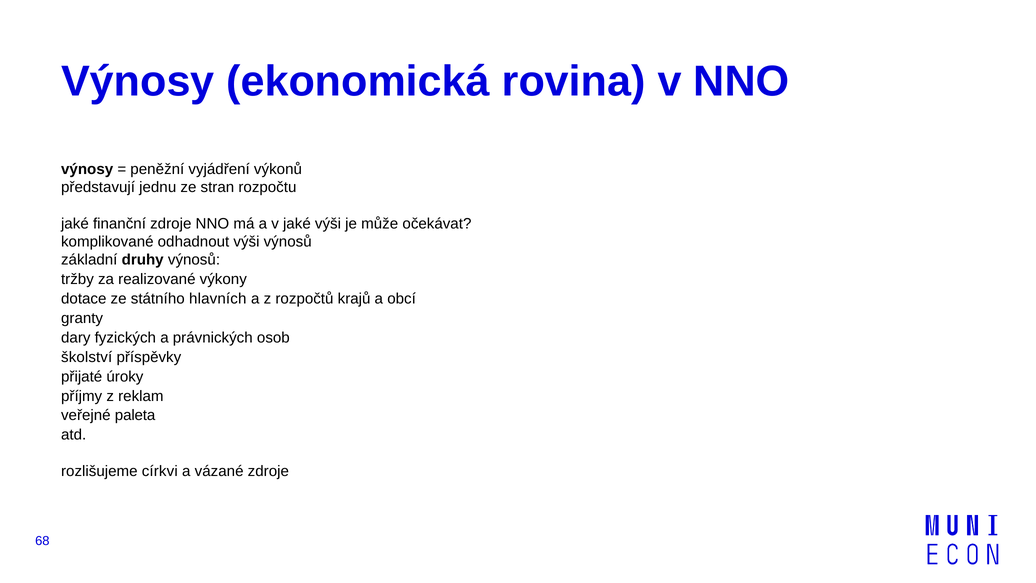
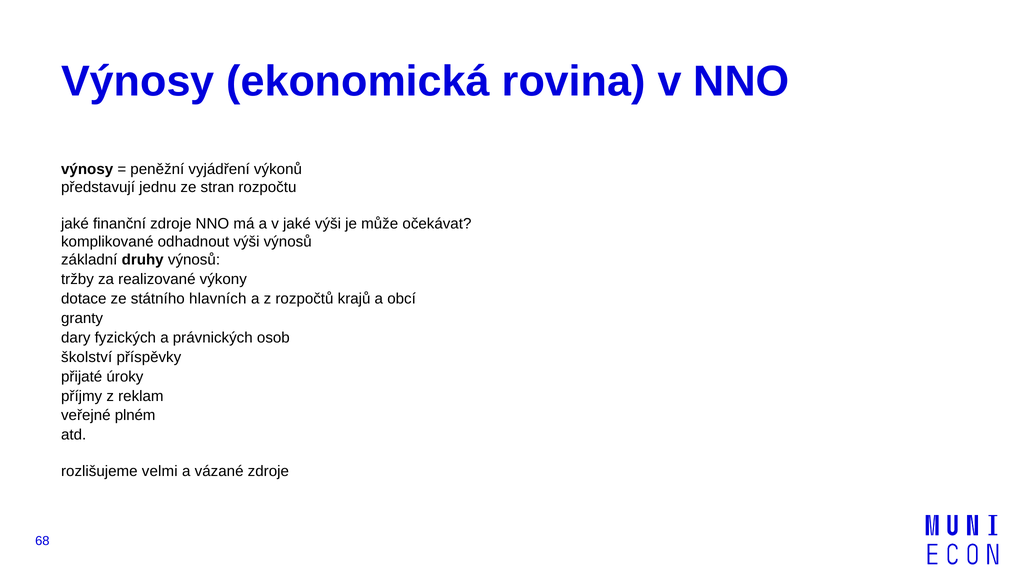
paleta: paleta -> plném (135, 415)
církvi: církvi -> velmi (160, 471)
